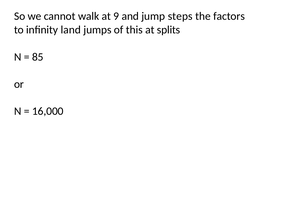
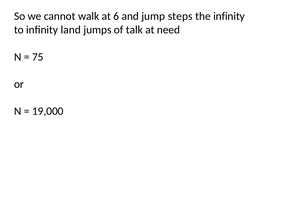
9: 9 -> 6 (116, 16)
the factors: factors -> infinity (229, 16)
this: this -> talk (134, 30)
splits: splits -> need (169, 30)
85: 85 -> 75 (38, 57)
16,000: 16,000 -> 19,000 (48, 111)
